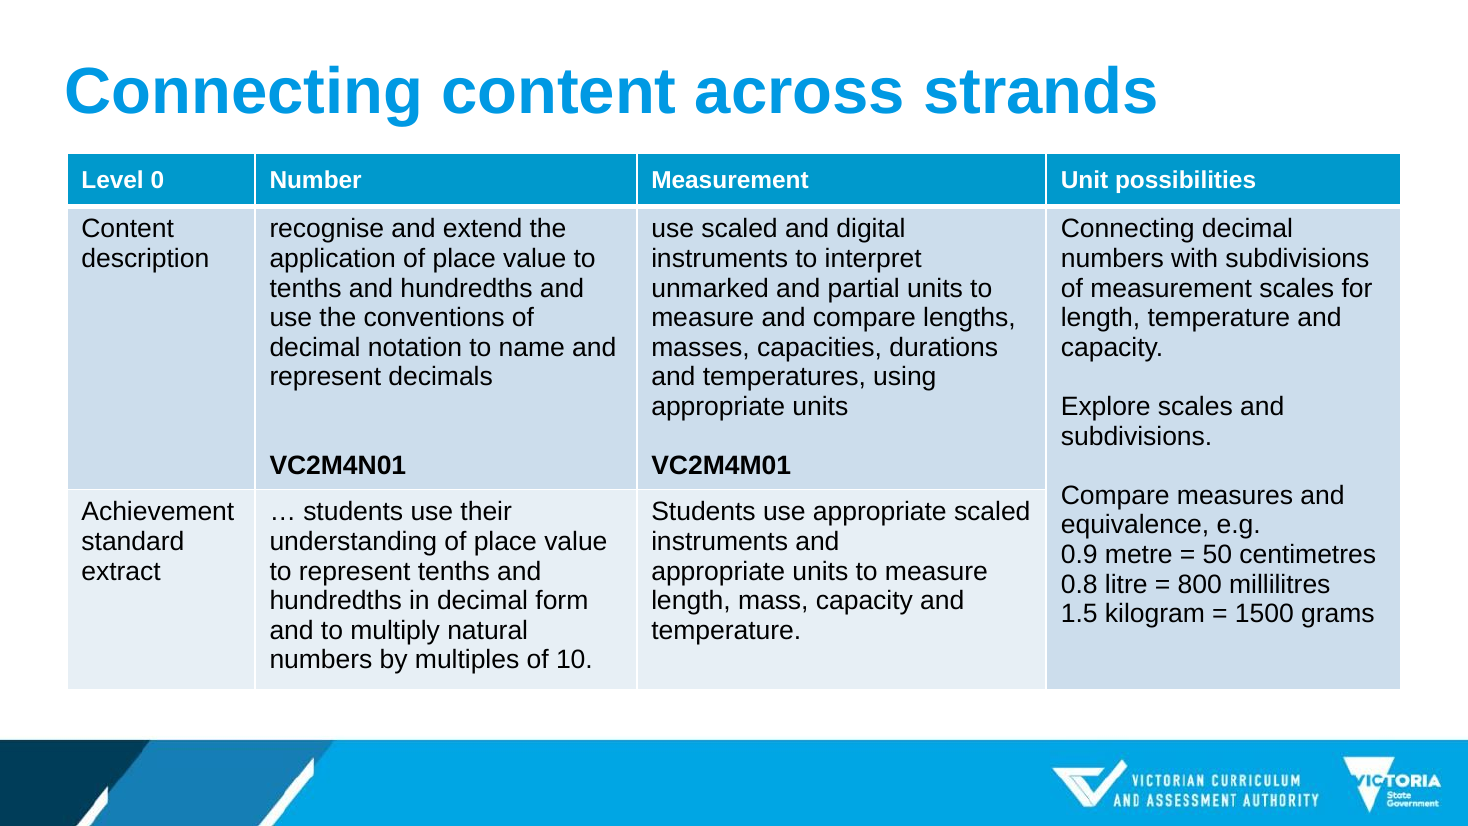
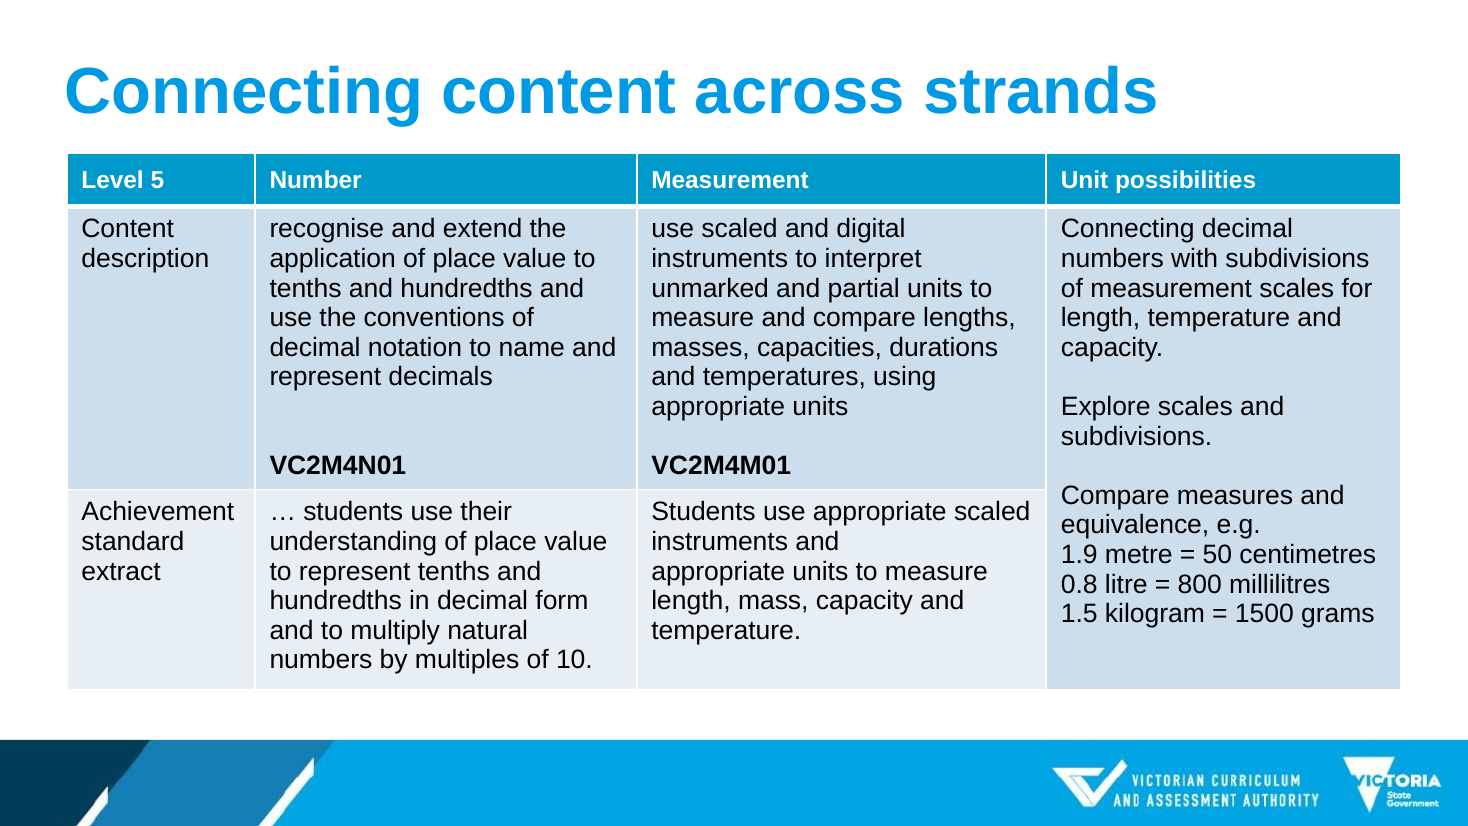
0: 0 -> 5 (157, 180)
0.9: 0.9 -> 1.9 (1079, 555)
